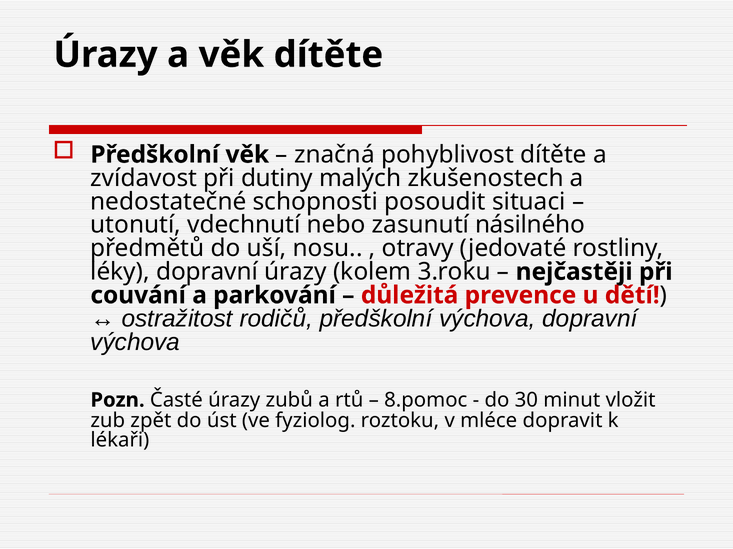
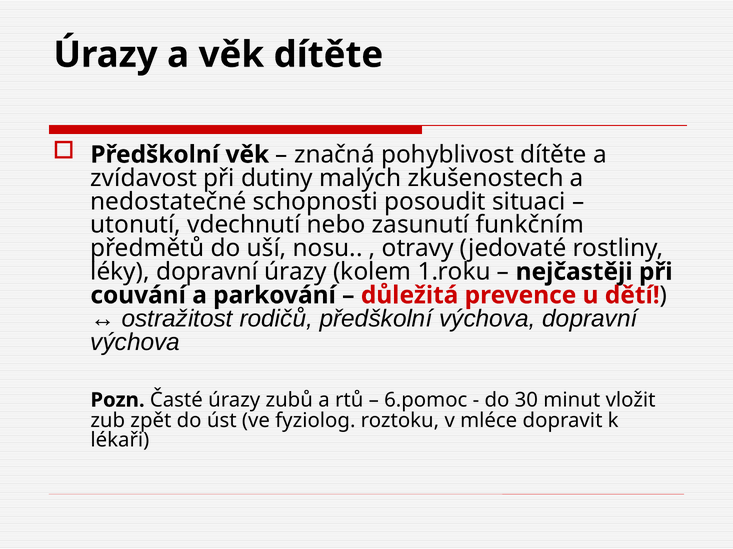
násilného: násilného -> funkčním (530, 225)
3.roku: 3.roku -> 1.roku (454, 272)
8.pomoc: 8.pomoc -> 6.pomoc (426, 401)
